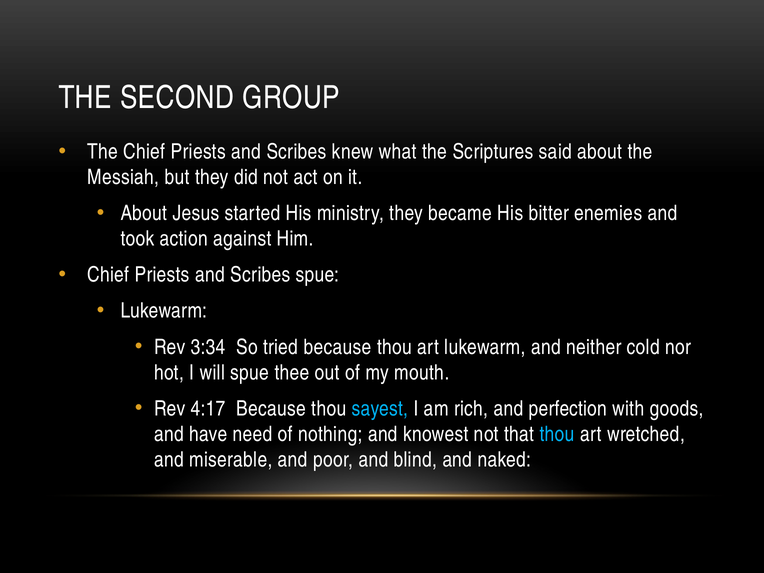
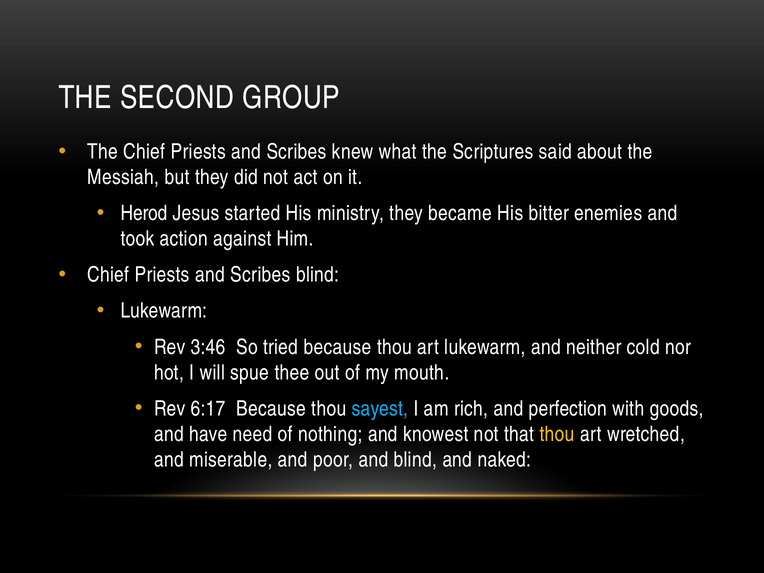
About: About -> Herod (144, 213)
Scribes spue: spue -> blind (318, 275)
3:34: 3:34 -> 3:46 (208, 347)
4:17: 4:17 -> 6:17 (208, 409)
thou colour: light blue -> yellow (557, 434)
